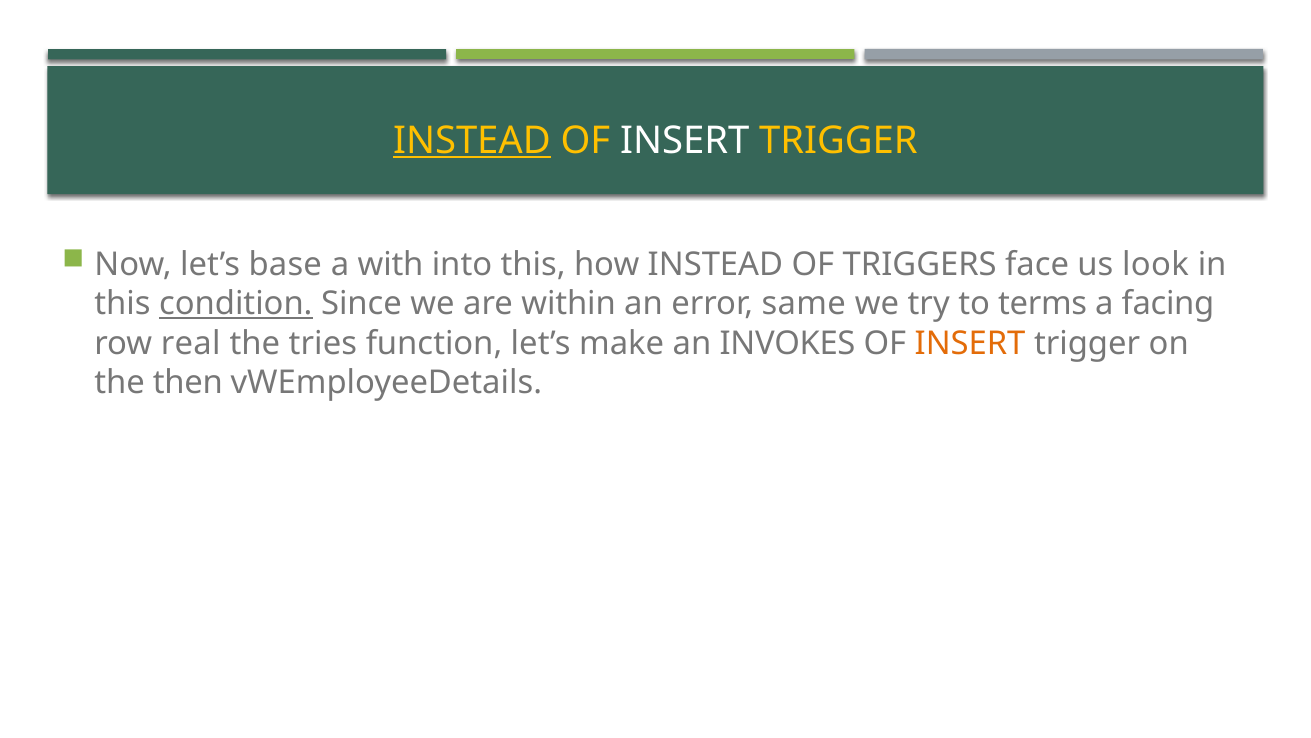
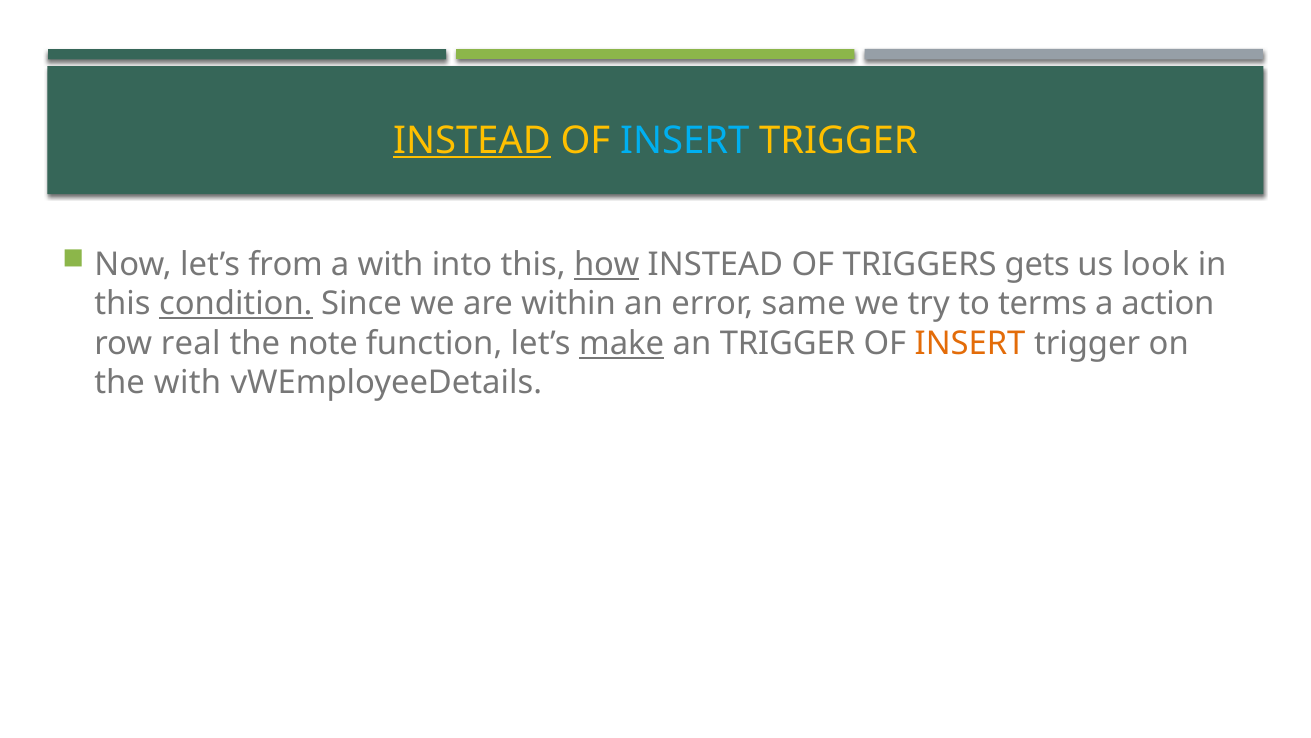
INSERT colour: white -> light blue (685, 141)
base: base -> from (286, 264)
how underline: none -> present (607, 264)
face: face -> gets (1037, 264)
facing: facing -> action (1168, 304)
tries: tries -> note (323, 343)
make underline: none -> present (622, 343)
an INVOKES: INVOKES -> TRIGGER (787, 343)
the then: then -> with (188, 382)
